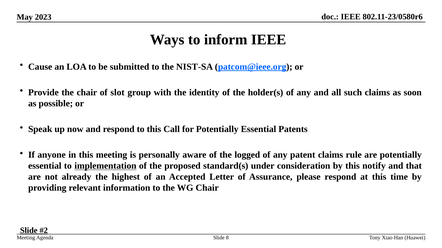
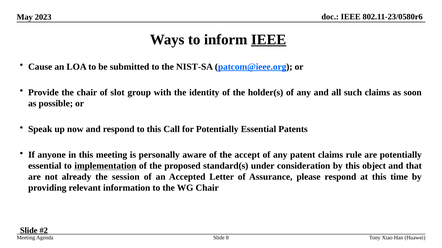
IEEE underline: none -> present (269, 40)
logged: logged -> accept (247, 155)
notify: notify -> object (374, 166)
highest: highest -> session (126, 177)
